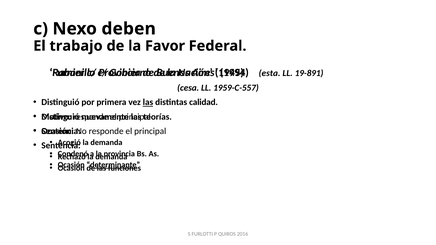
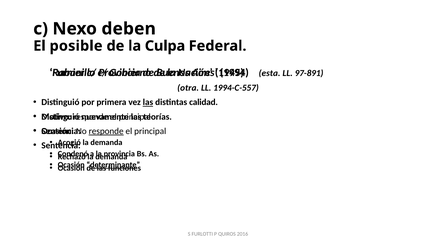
trabajo: trabajo -> posible (76, 46)
Favor: Favor -> Culpa (165, 46)
19-891: 19-891 -> 97-891 (309, 73)
cesa: cesa -> otra (188, 88)
1959-C-557: 1959-C-557 -> 1994-C-557 (236, 88)
responde underline: none -> present (106, 131)
